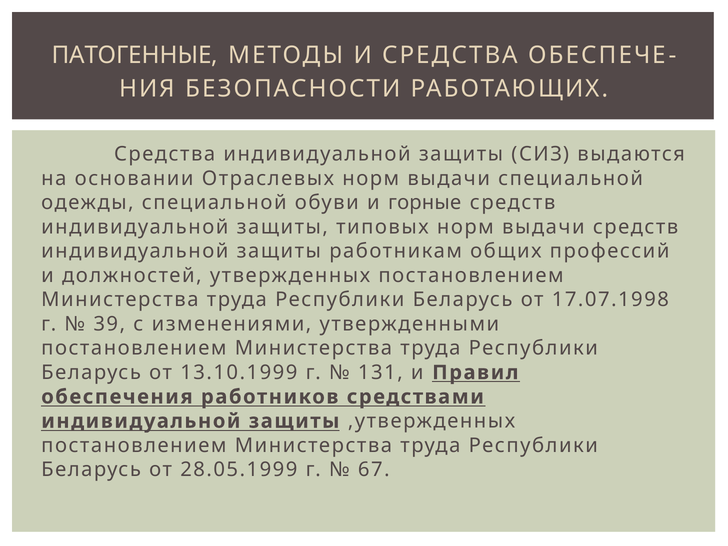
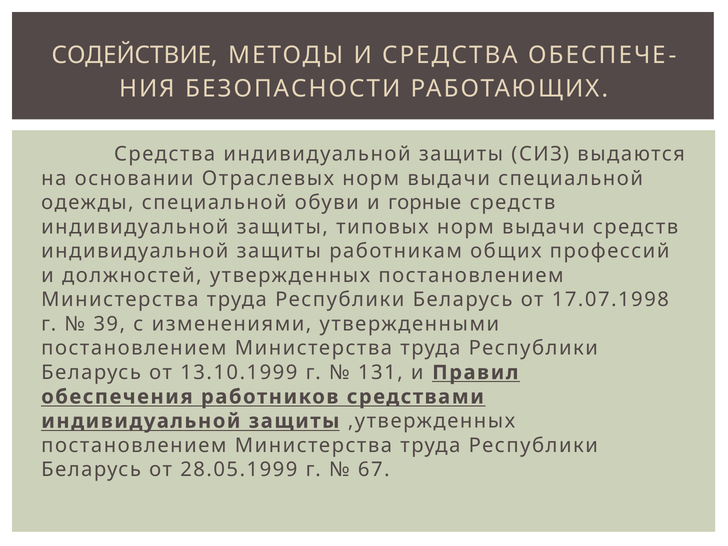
ПАТОГЕННЫЕ: ПАТОГЕННЫЕ -> СОДЕЙСТВИЕ (135, 55)
